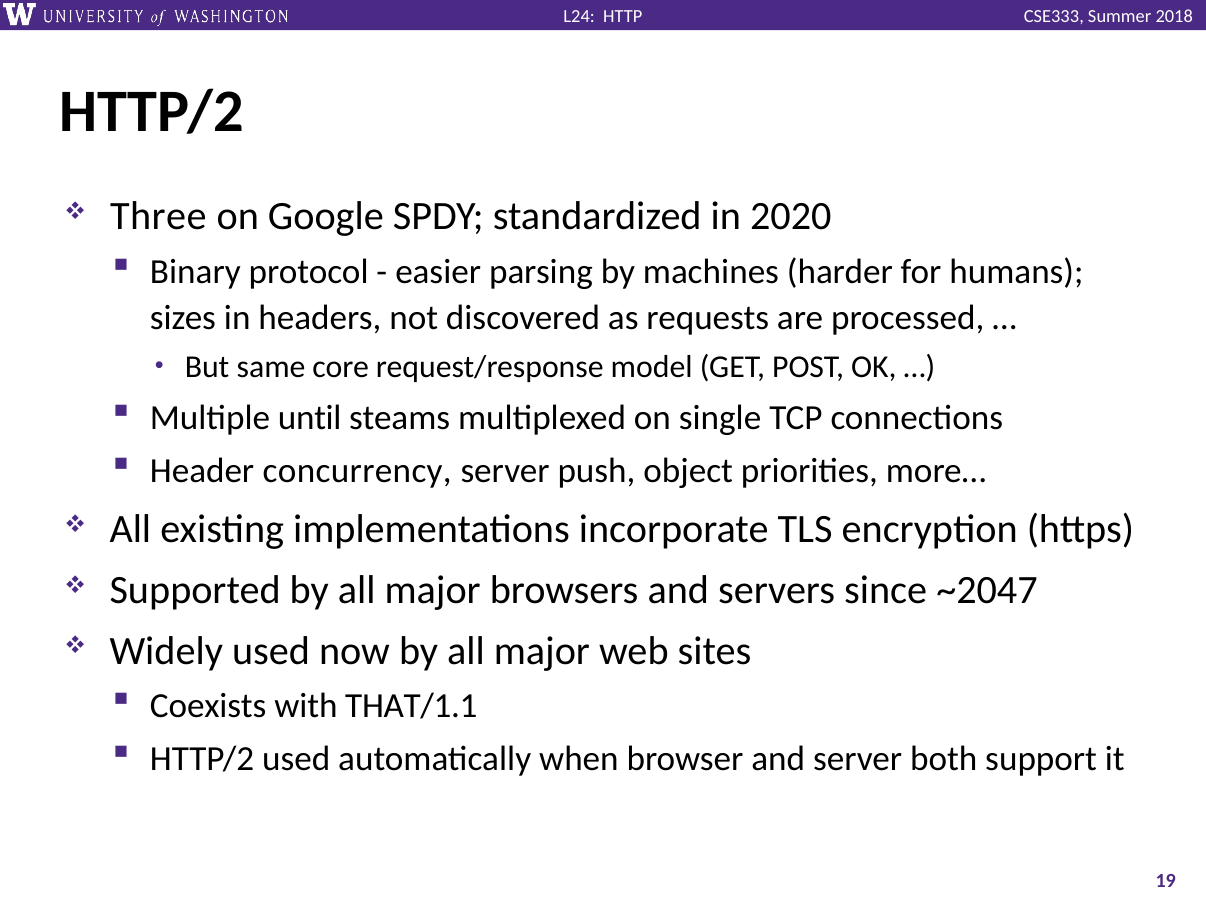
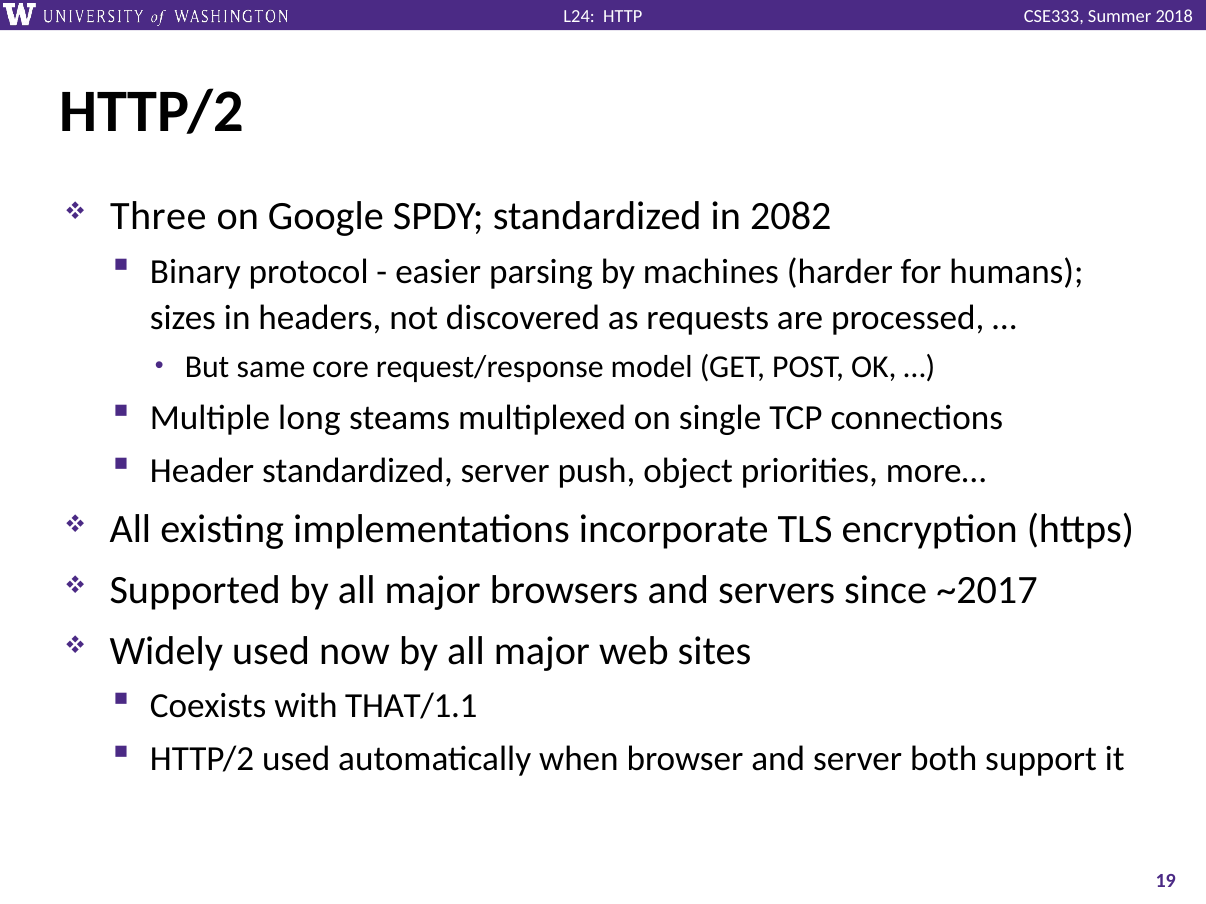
2020: 2020 -> 2082 (791, 216)
until: until -> long (309, 419)
Header concurrency: concurrency -> standardized (358, 471)
~2047: ~2047 -> ~2017 (987, 590)
